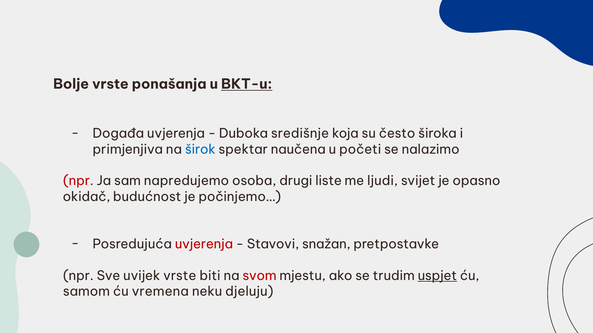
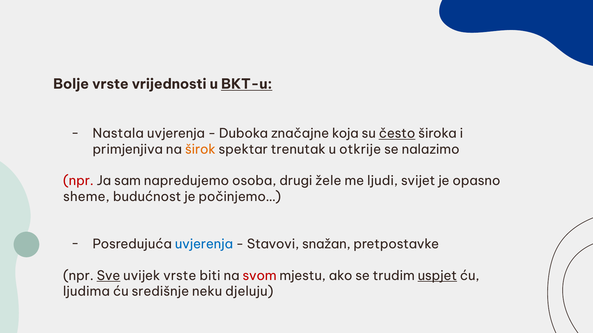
ponašanja: ponašanja -> vrijednosti (169, 84)
Događa: Događa -> Nastala (118, 134)
središnje: središnje -> značajne (300, 134)
često underline: none -> present (397, 134)
širok colour: blue -> orange (200, 150)
naučena: naučena -> trenutak (298, 150)
početi: početi -> otkrije (360, 150)
liste: liste -> žele (328, 181)
okidač: okidač -> sheme (86, 197)
uvjerenja colour: red -> blue (204, 245)
Sve underline: none -> present (108, 276)
samom: samom -> ljudima (86, 292)
vremena: vremena -> središnje (160, 292)
